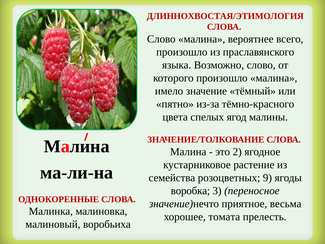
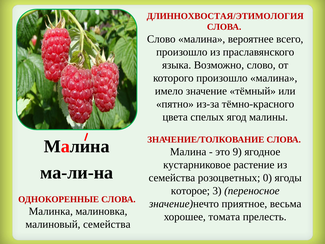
2: 2 -> 9 (237, 152)
9: 9 -> 0 (267, 178)
воробка: воробка -> которое (190, 191)
малиновый воробьиха: воробьиха -> семейства (107, 224)
